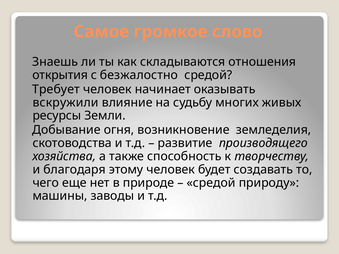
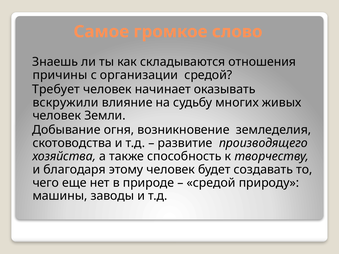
открытия: открытия -> причины (60, 75)
безжалостно: безжалостно -> организации (139, 75)
ресурсы: ресурсы -> человек (57, 116)
